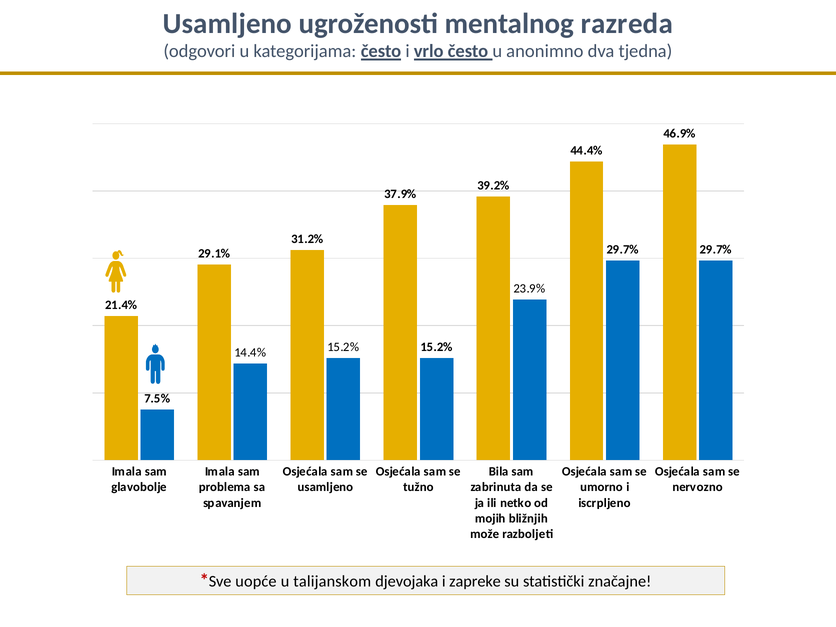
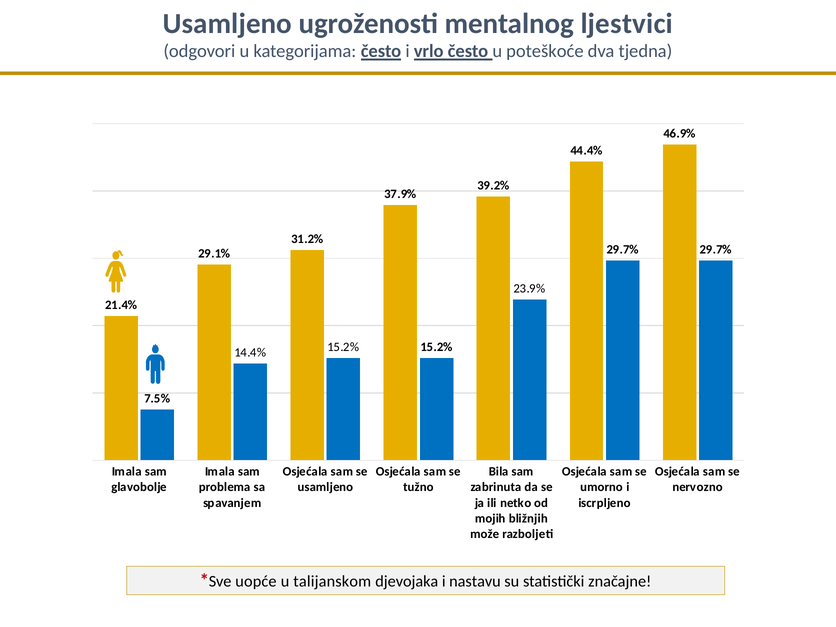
razreda: razreda -> ljestvici (627, 24)
anonimno: anonimno -> poteškoće (545, 51)
zapreke: zapreke -> nastavu (475, 581)
